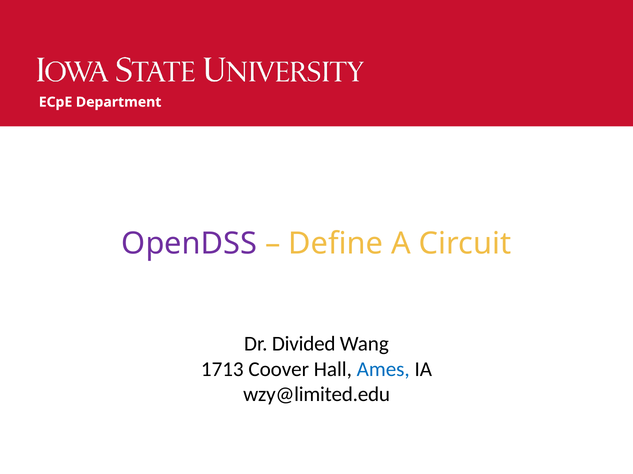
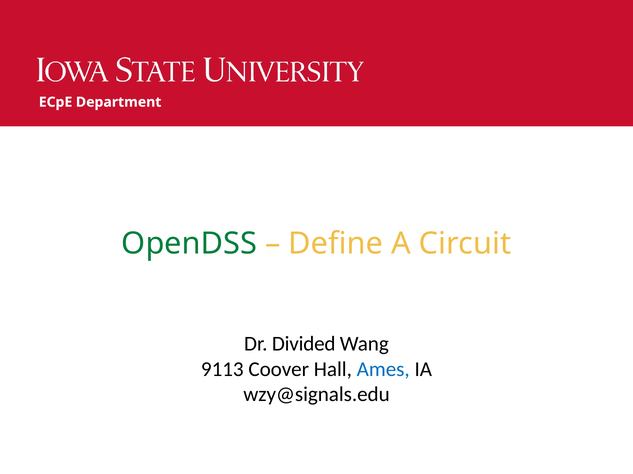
OpenDSS colour: purple -> green (189, 244)
1713: 1713 -> 9113 (222, 370)
wzy@limited.edu: wzy@limited.edu -> wzy@signals.edu (317, 395)
